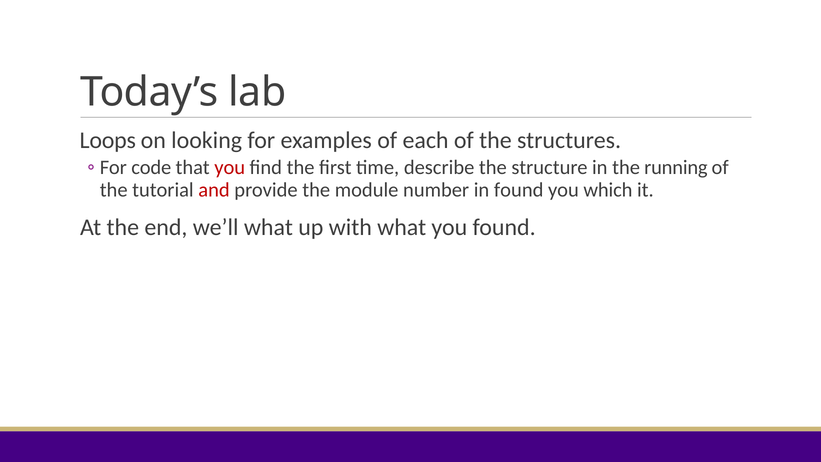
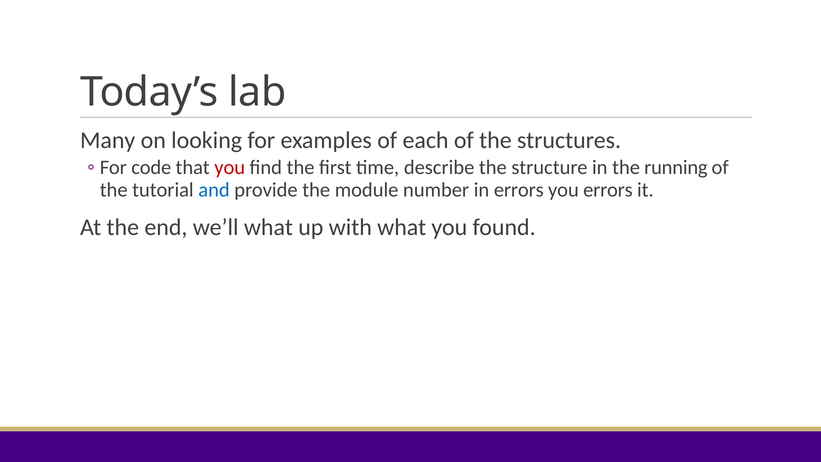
Loops: Loops -> Many (108, 140)
and colour: red -> blue (214, 190)
in found: found -> errors (519, 190)
you which: which -> errors (608, 190)
